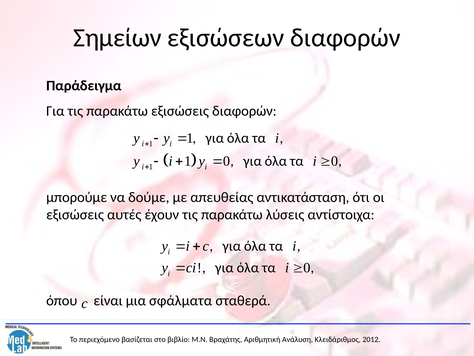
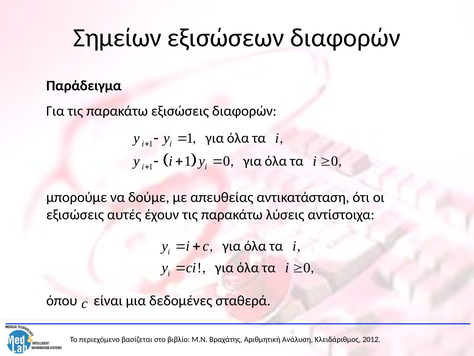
σφάλματα: σφάλματα -> δεδομένες (181, 300)
